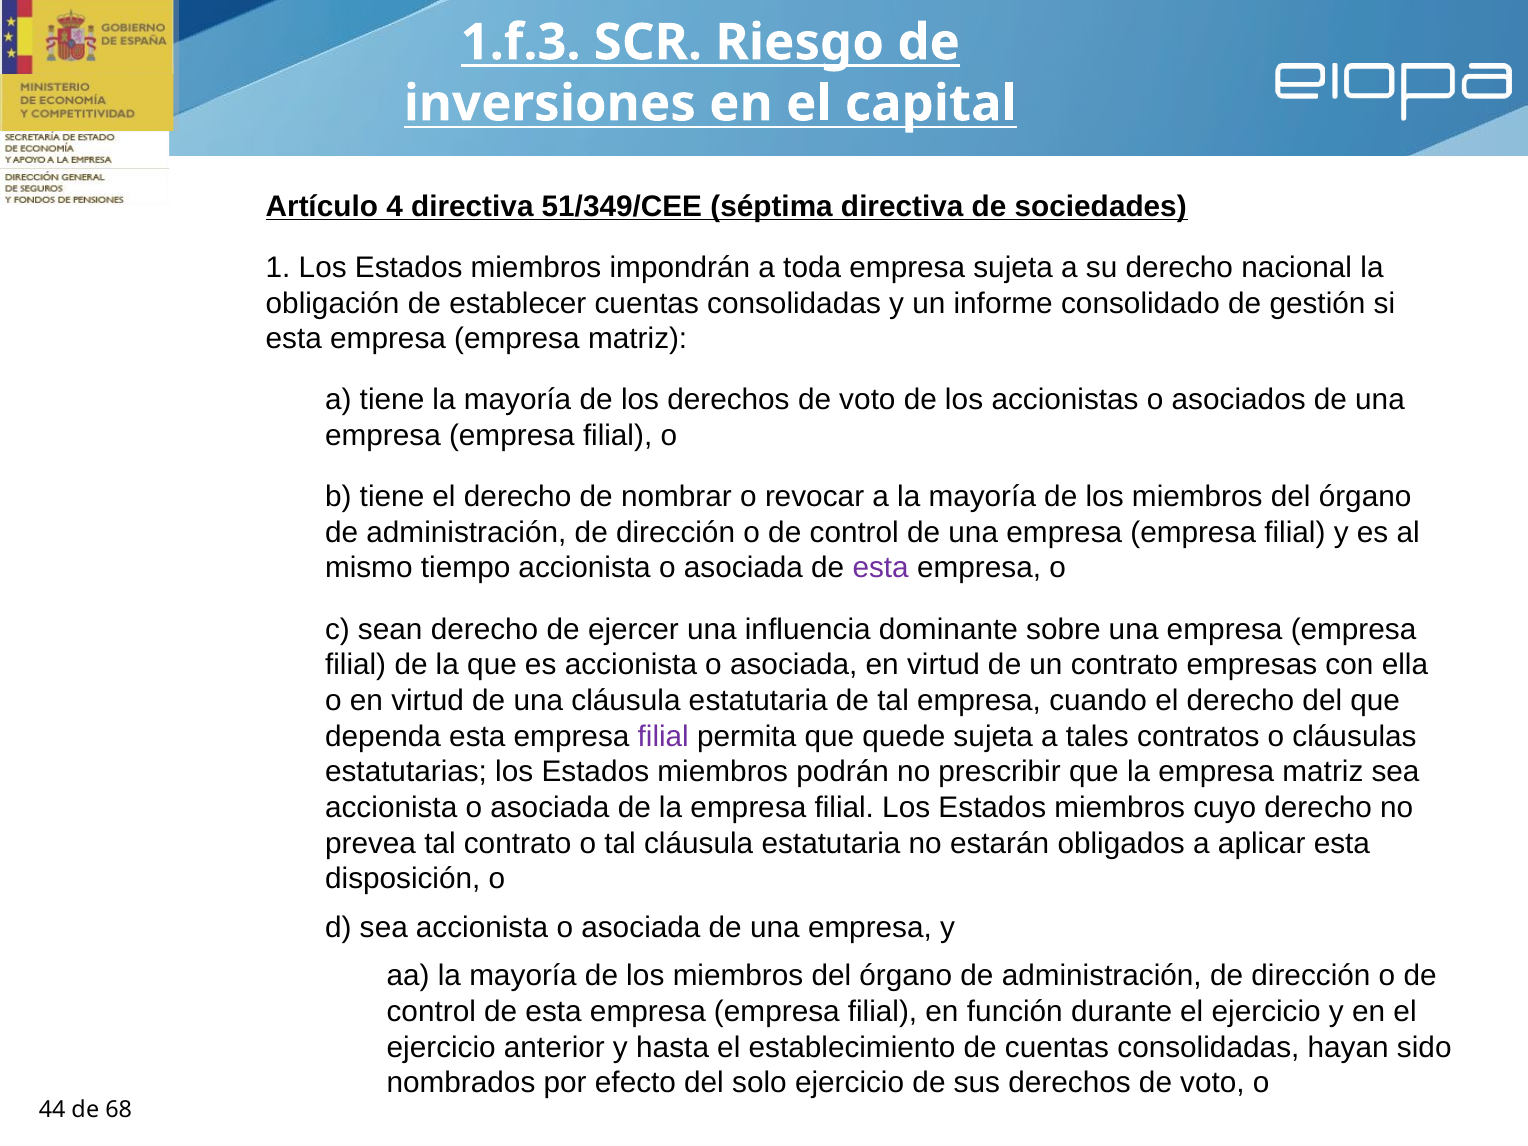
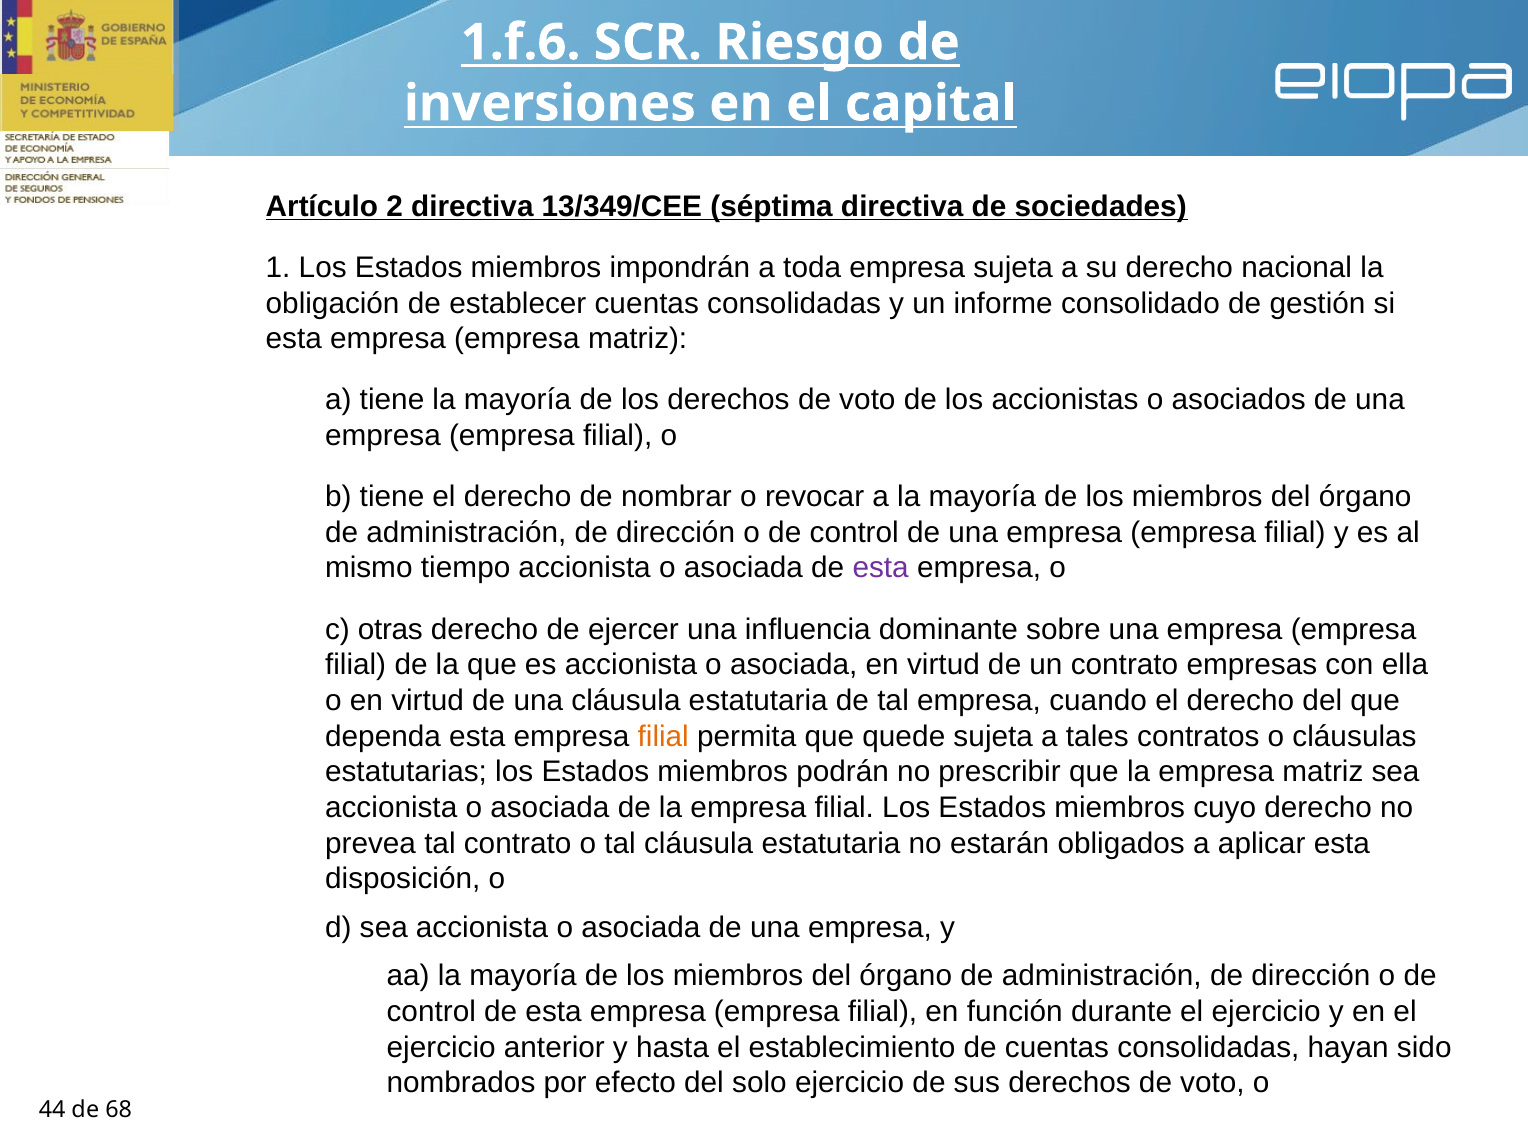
1.f.3: 1.f.3 -> 1.f.6 (521, 43)
4: 4 -> 2 (395, 206)
51/349/CEE: 51/349/CEE -> 13/349/CEE (622, 206)
sean: sean -> otras (390, 629)
filial colour: purple -> orange (663, 736)
